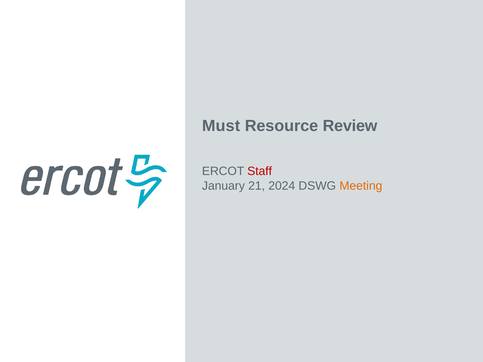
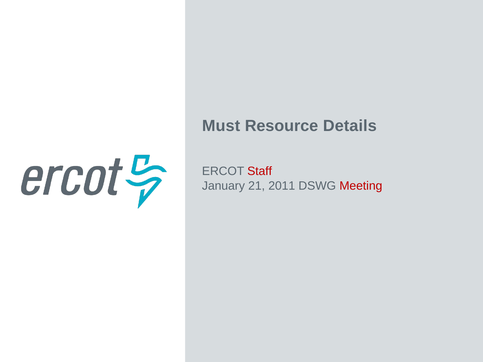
Review: Review -> Details (350, 126)
2024: 2024 -> 2011 (282, 186)
Meeting colour: orange -> red (361, 186)
